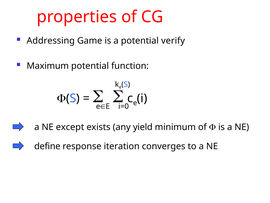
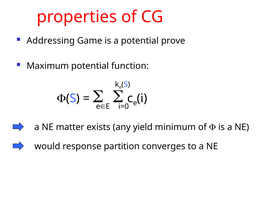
verify: verify -> prove (173, 41)
except: except -> matter (70, 127)
define: define -> would (47, 146)
iteration: iteration -> partition (122, 146)
